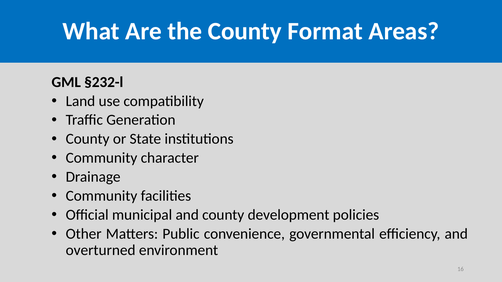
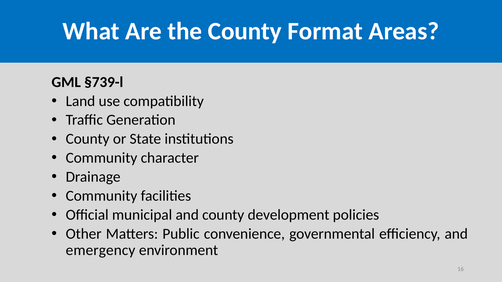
§232-l: §232-l -> §739-l (104, 82)
overturned: overturned -> emergency (101, 250)
